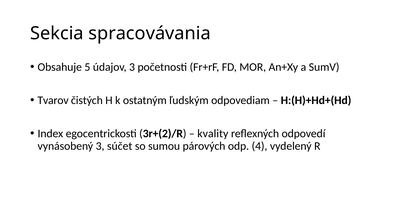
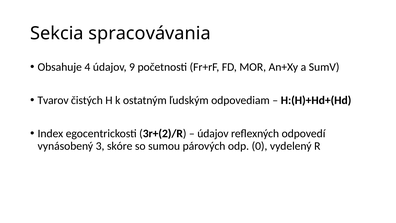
5: 5 -> 4 (87, 67)
údajov 3: 3 -> 9 (132, 67)
kvality: kvality -> údajov (213, 133)
súčet: súčet -> skóre (120, 146)
4: 4 -> 0 (260, 146)
